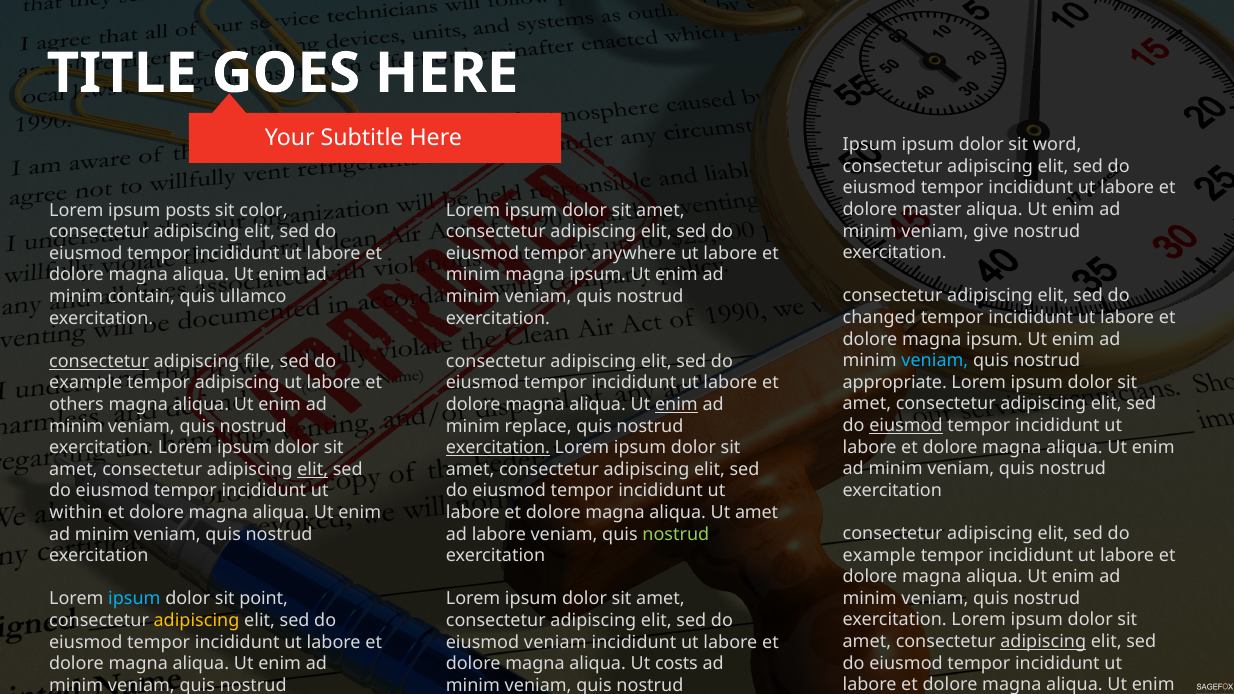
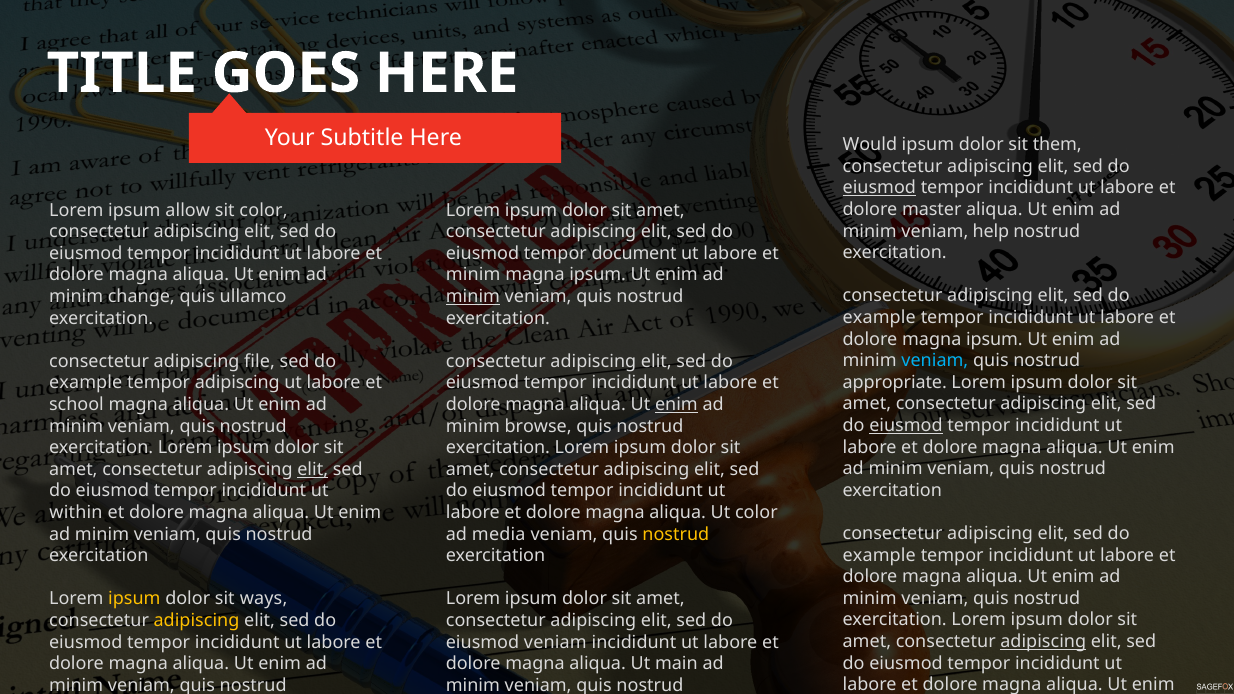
Ipsum: Ipsum -> Would (870, 145)
word: word -> them (1057, 145)
eiusmod underline: none -> present (879, 188)
posts: posts -> allow (188, 210)
give: give -> help (991, 231)
anywhere: anywhere -> document (634, 253)
contain: contain -> change (141, 297)
minim underline: none -> present (473, 297)
changed: changed -> example (879, 318)
consectetur underline: present -> none (99, 361)
others: others -> school (76, 405)
replace: replace -> browse (538, 426)
exercitation underline: present -> none (498, 448)
Ut amet: amet -> color (756, 513)
ad labore: labore -> media (499, 534)
nostrud colour: light green -> yellow (676, 534)
ipsum colour: light blue -> yellow (134, 599)
point: point -> ways (264, 599)
costs: costs -> main (676, 664)
